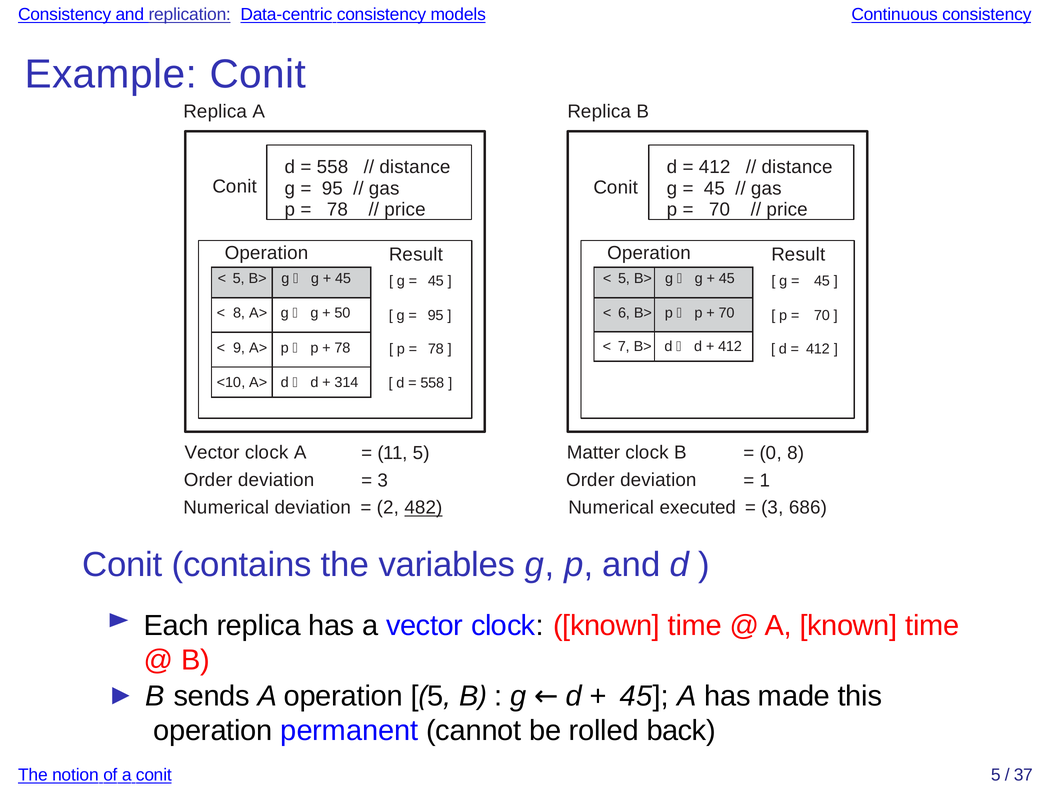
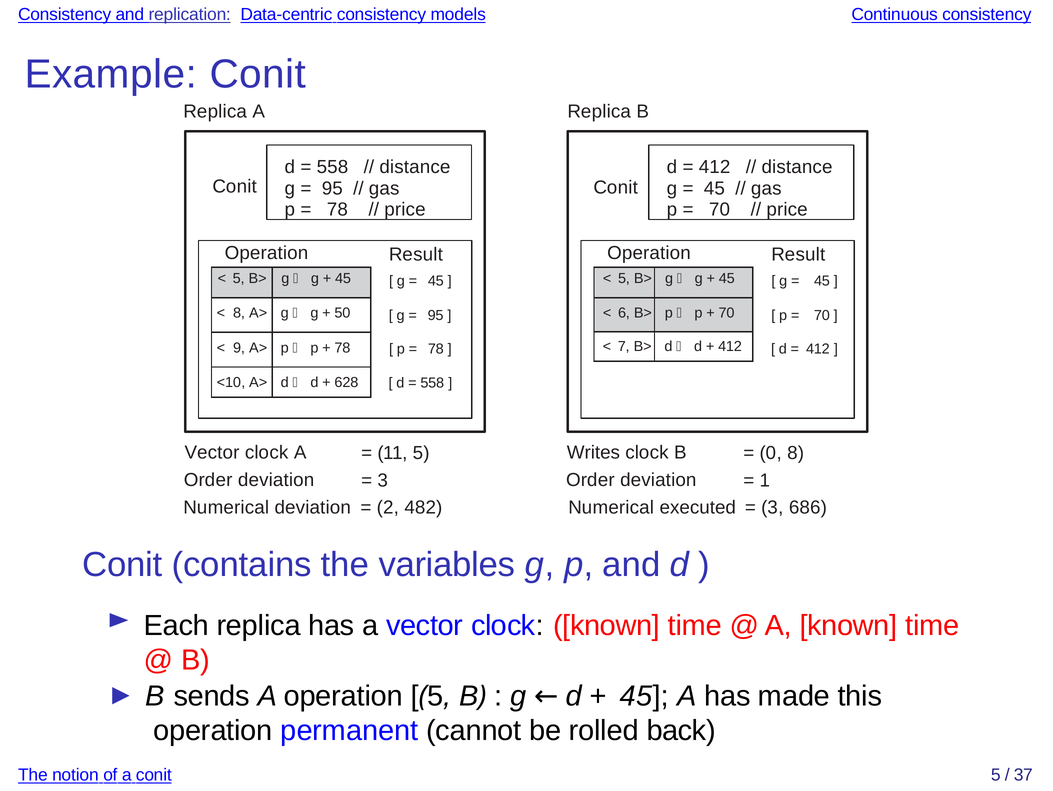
314: 314 -> 628 (346, 382)
Matter: Matter -> Writes (593, 452)
482 underline: present -> none (423, 507)
